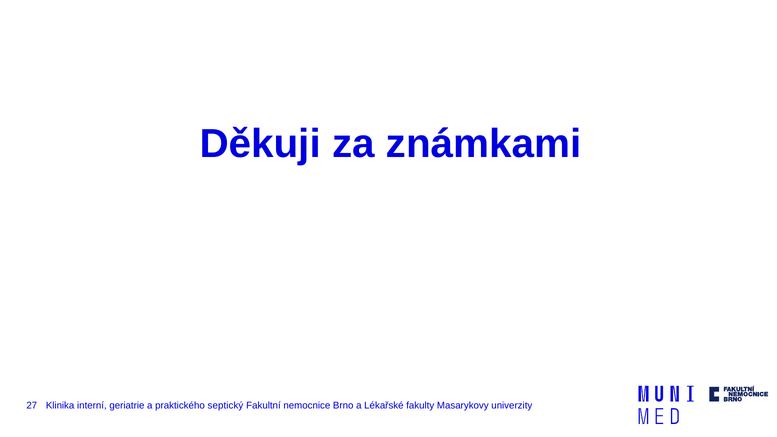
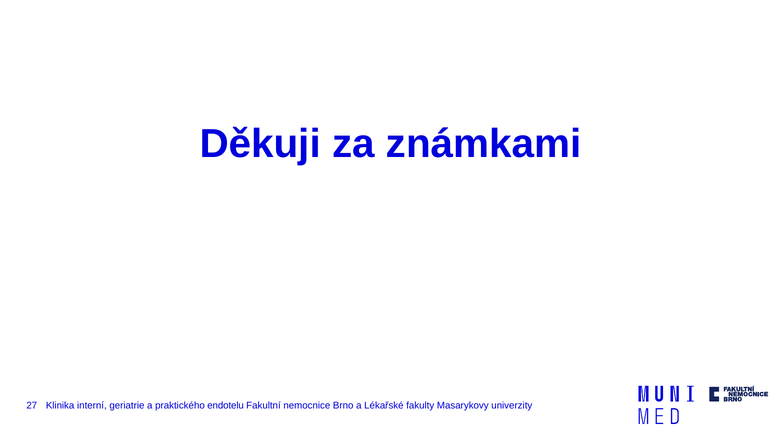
septický: septický -> endotelu (226, 406)
